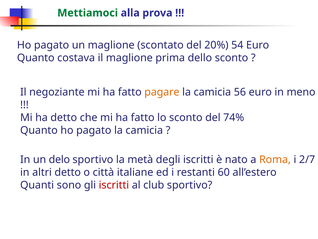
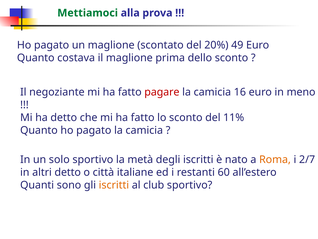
54: 54 -> 49 (237, 45)
pagare colour: orange -> red (162, 92)
56: 56 -> 16 (240, 92)
74%: 74% -> 11% (234, 117)
delo: delo -> solo (59, 159)
iscritti colour: red -> orange (114, 185)
